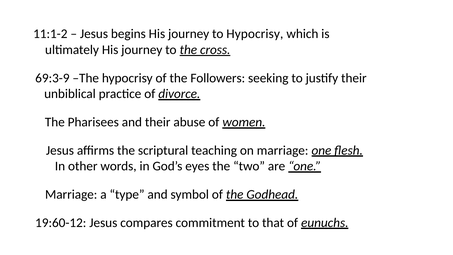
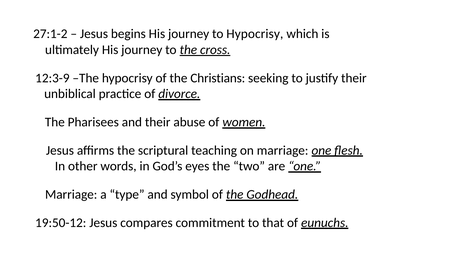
11:1-2: 11:1-2 -> 27:1-2 (50, 34)
69:3-9: 69:3-9 -> 12:3-9 (52, 78)
Followers: Followers -> Christians (218, 78)
19:60-12: 19:60-12 -> 19:50-12 (61, 223)
